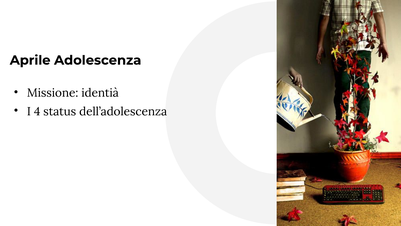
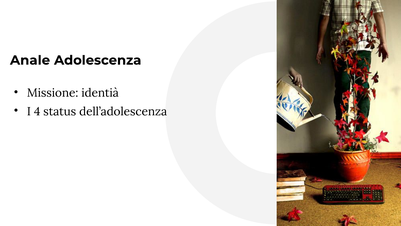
Aprile: Aprile -> Anale (30, 60)
